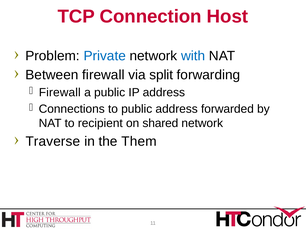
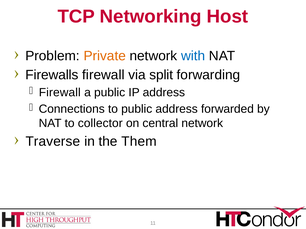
Connection: Connection -> Networking (151, 17)
Private colour: blue -> orange (105, 56)
Between: Between -> Firewalls (52, 75)
recipient: recipient -> collector (100, 124)
shared: shared -> central (160, 124)
